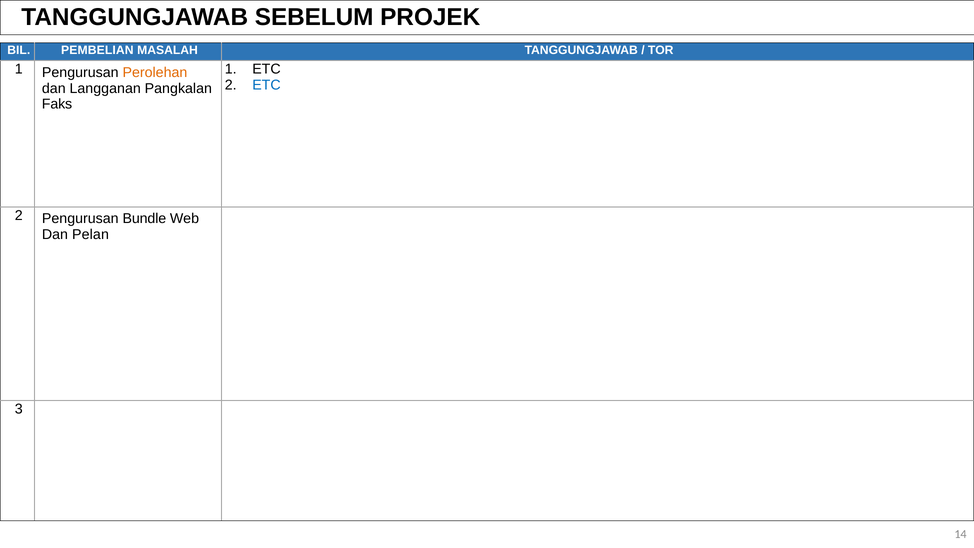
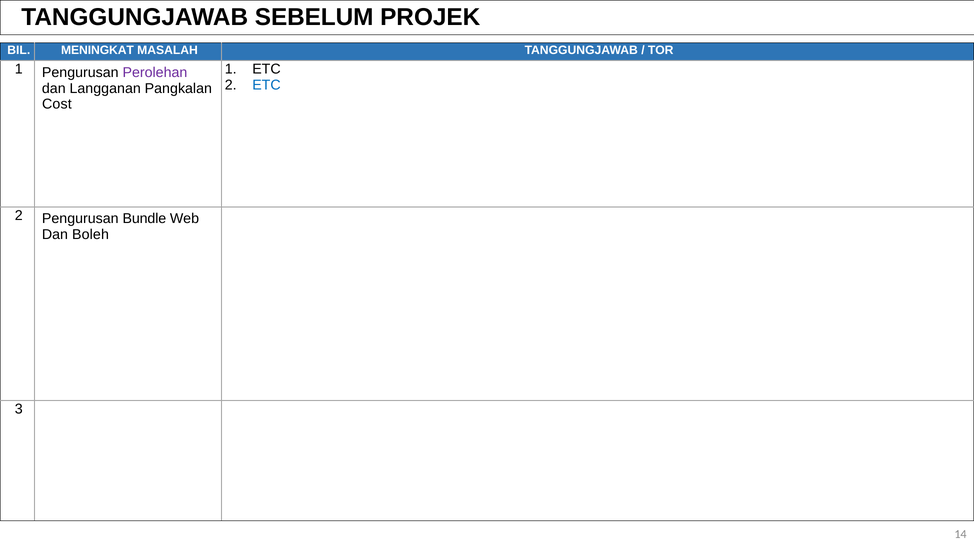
PEMBELIAN: PEMBELIAN -> MENINGKAT (97, 50)
Perolehan colour: orange -> purple (155, 72)
Faks: Faks -> Cost (57, 104)
Pelan: Pelan -> Boleh (90, 235)
